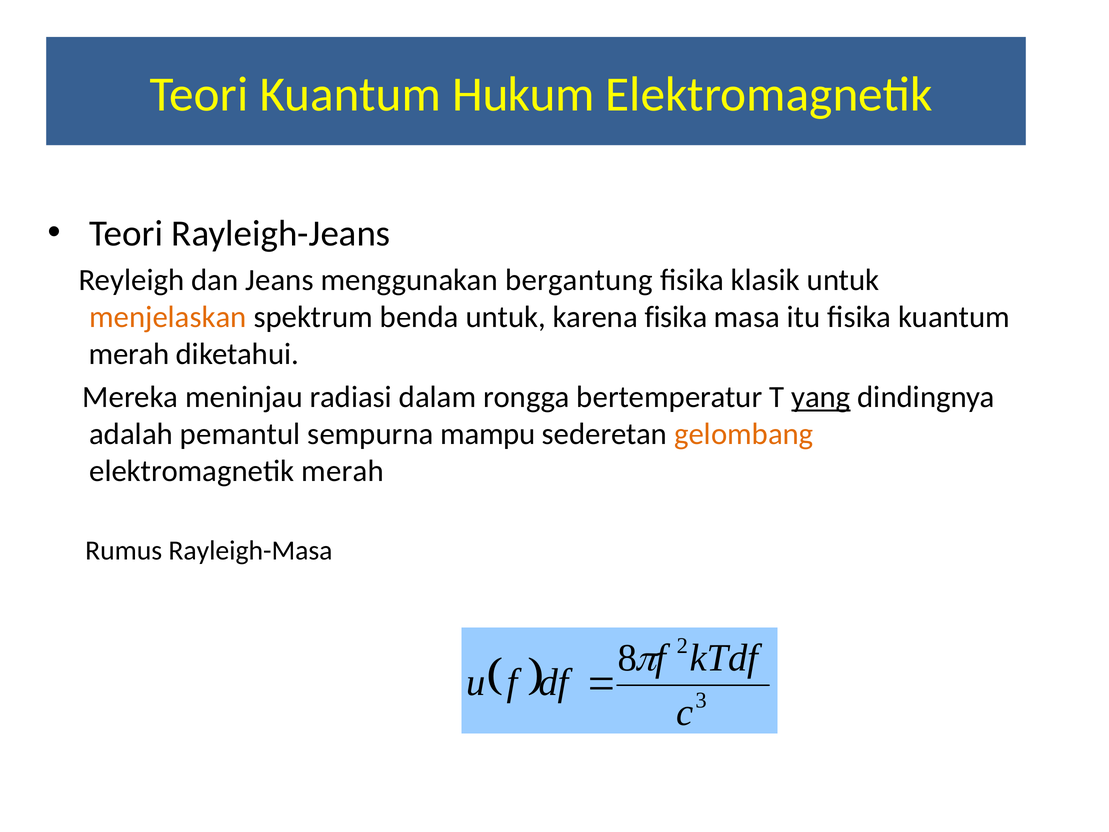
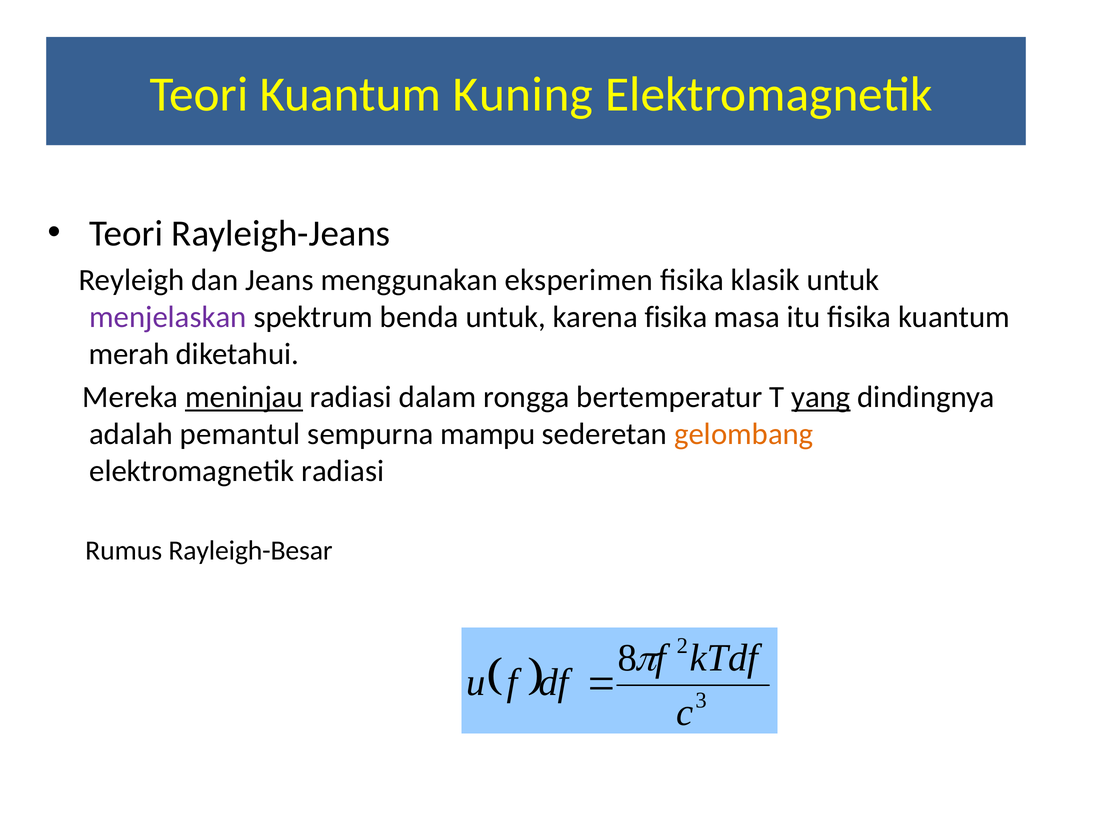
Hukum: Hukum -> Kuning (523, 95)
bergantung: bergantung -> eksperimen (579, 280)
menjelaskan colour: orange -> purple (168, 317)
meninjau underline: none -> present (244, 397)
elektromagnetik merah: merah -> radiasi (343, 471)
Rayleigh-Masa: Rayleigh-Masa -> Rayleigh-Besar (251, 550)
